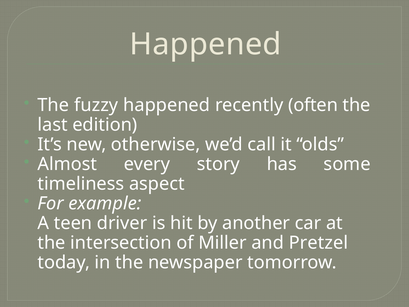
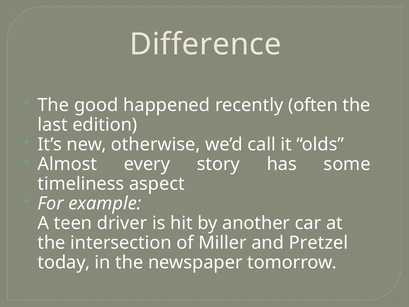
Happened: Happened -> Difference (205, 44)
fuzzy: fuzzy -> good (96, 105)
